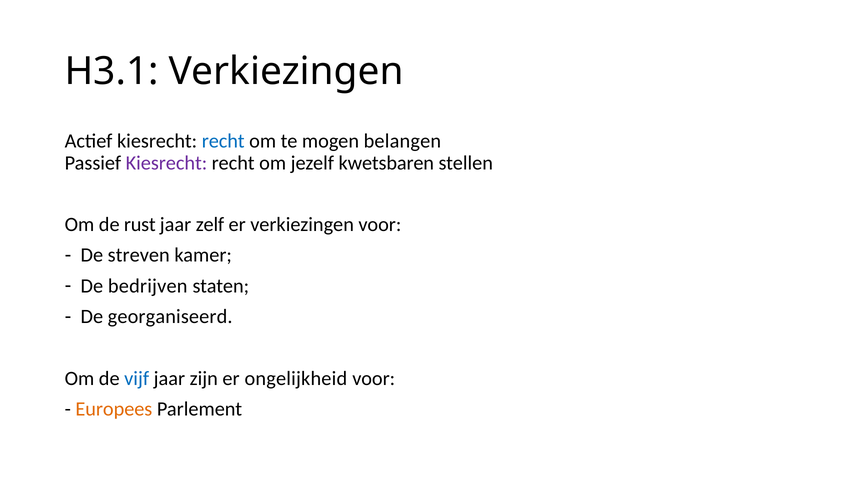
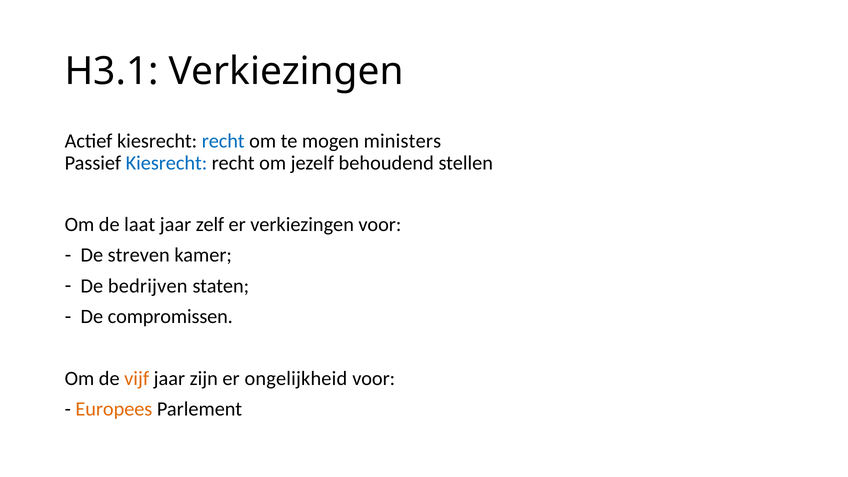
belangen: belangen -> ministers (402, 141)
Kiesrecht colour: purple -> blue (166, 163)
kwetsbaren: kwetsbaren -> behoudend (386, 163)
rust: rust -> laat (140, 224)
georganiseerd: georganiseerd -> compromissen (170, 317)
vijf colour: blue -> orange (137, 378)
